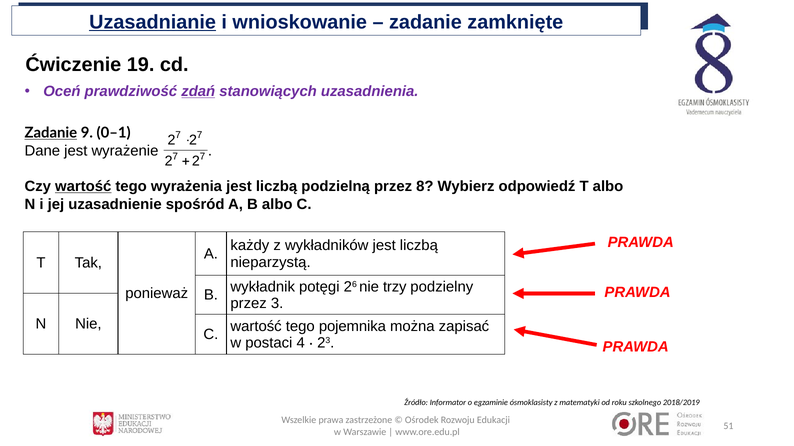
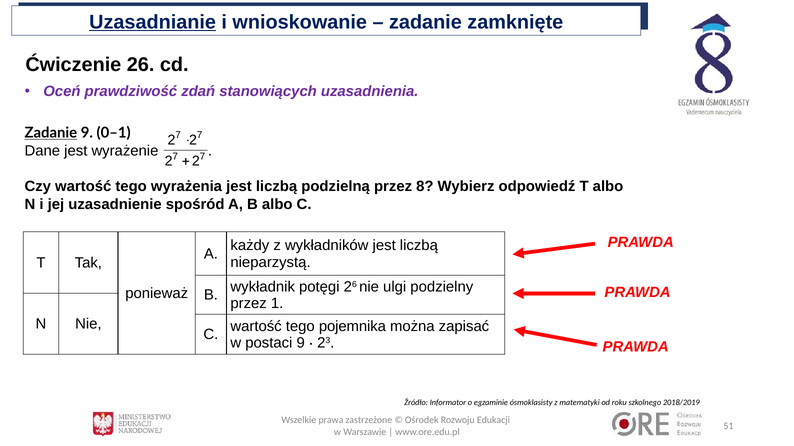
Ćwiczenie 19: 19 -> 26 (141, 65)
zdań underline: present -> none (198, 92)
wartość underline: present -> none (83, 187)
trzy: trzy -> ulgi (395, 287)
3: 3 -> 1 (277, 304)
postaci 4: 4 -> 9 (301, 343)
